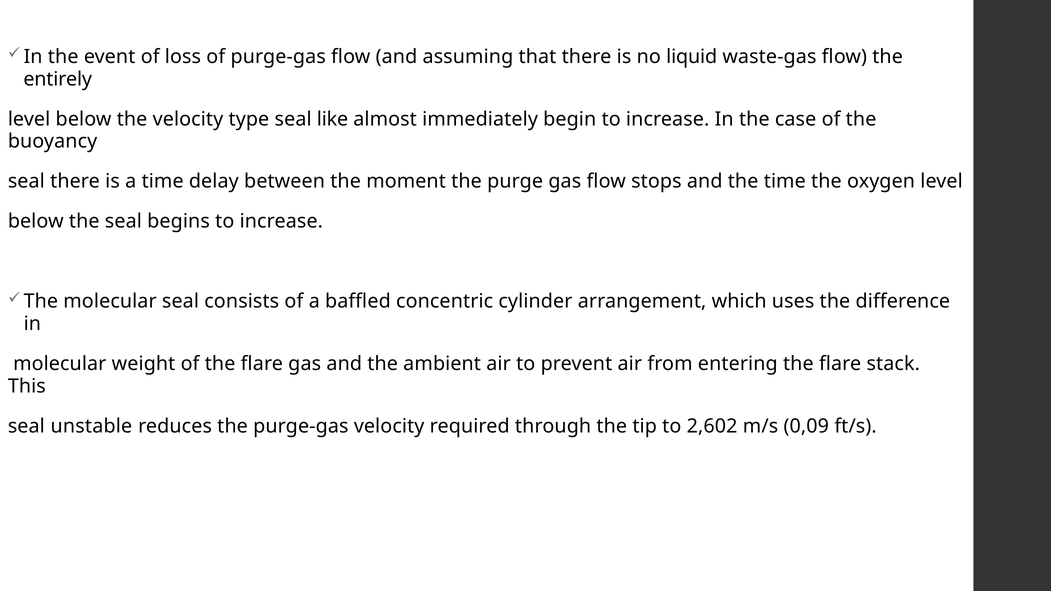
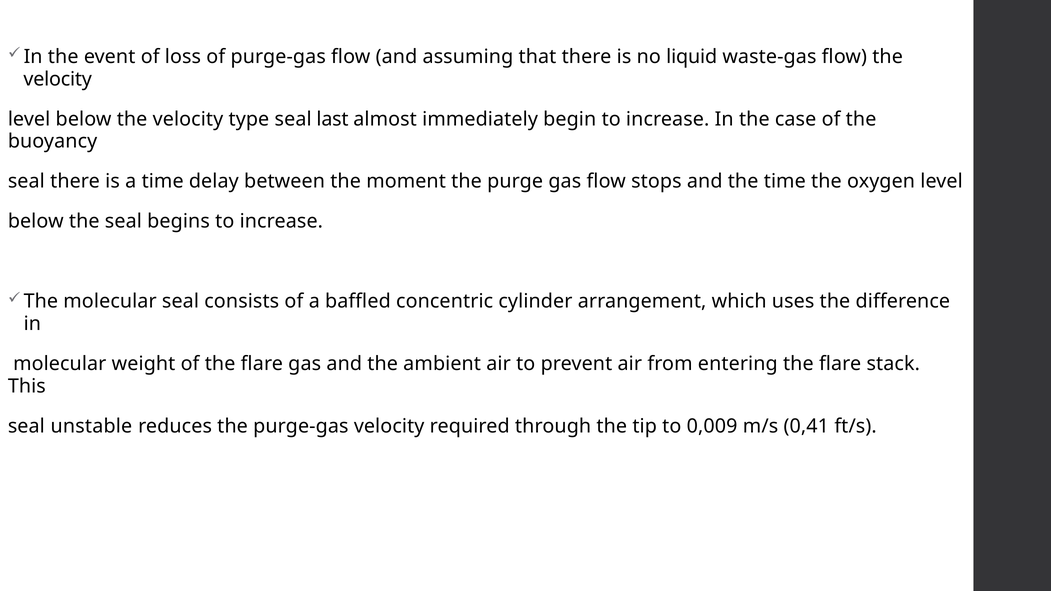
entirely: entirely -> velocity (58, 79)
like: like -> last (333, 119)
2,602: 2,602 -> 0,009 (712, 426)
0,09: 0,09 -> 0,41 (806, 426)
